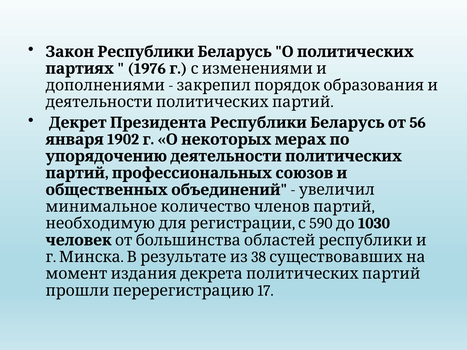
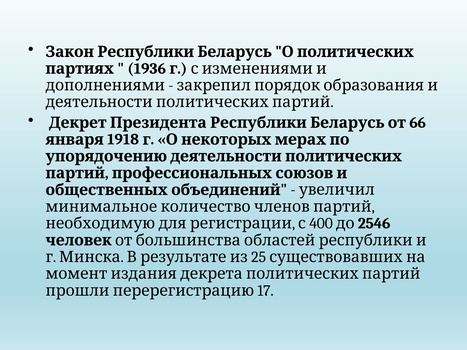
1976: 1976 -> 1936 (147, 69)
56: 56 -> 66 (418, 123)
1902: 1902 -> 1918 (123, 140)
590: 590 -> 400 (321, 224)
1030: 1030 -> 2546 (374, 224)
38: 38 -> 25 (259, 257)
